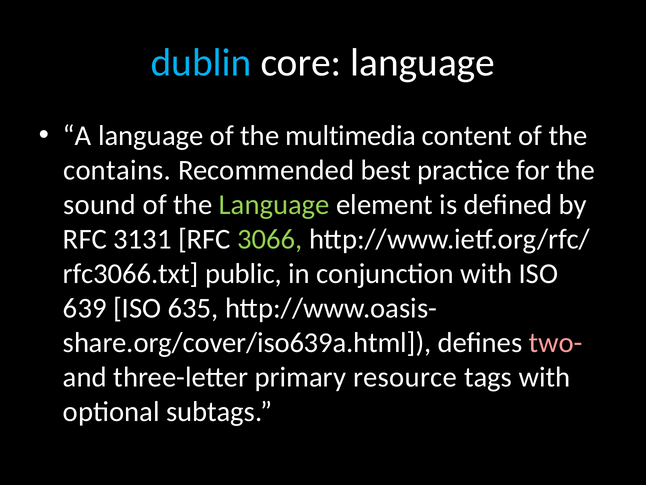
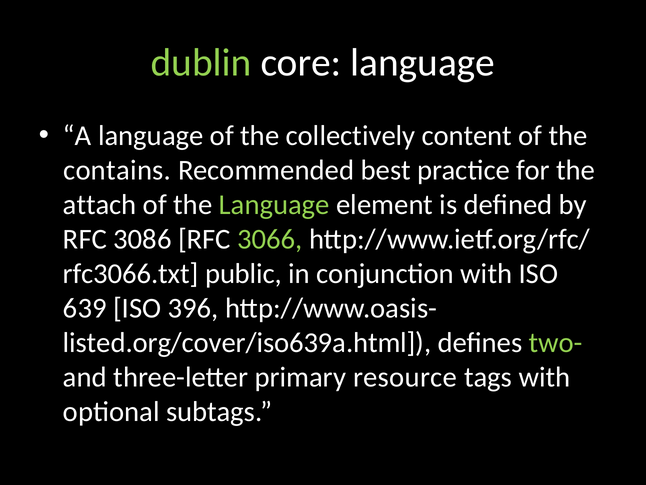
dublin colour: light blue -> light green (201, 63)
multimedia: multimedia -> collectively (351, 136)
sound: sound -> attach (100, 204)
3131: 3131 -> 3086 (142, 239)
635: 635 -> 396 (193, 308)
share.org/cover/iso639a.html: share.org/cover/iso639a.html -> listed.org/cover/iso639a.html (247, 342)
two- colour: pink -> light green (556, 342)
